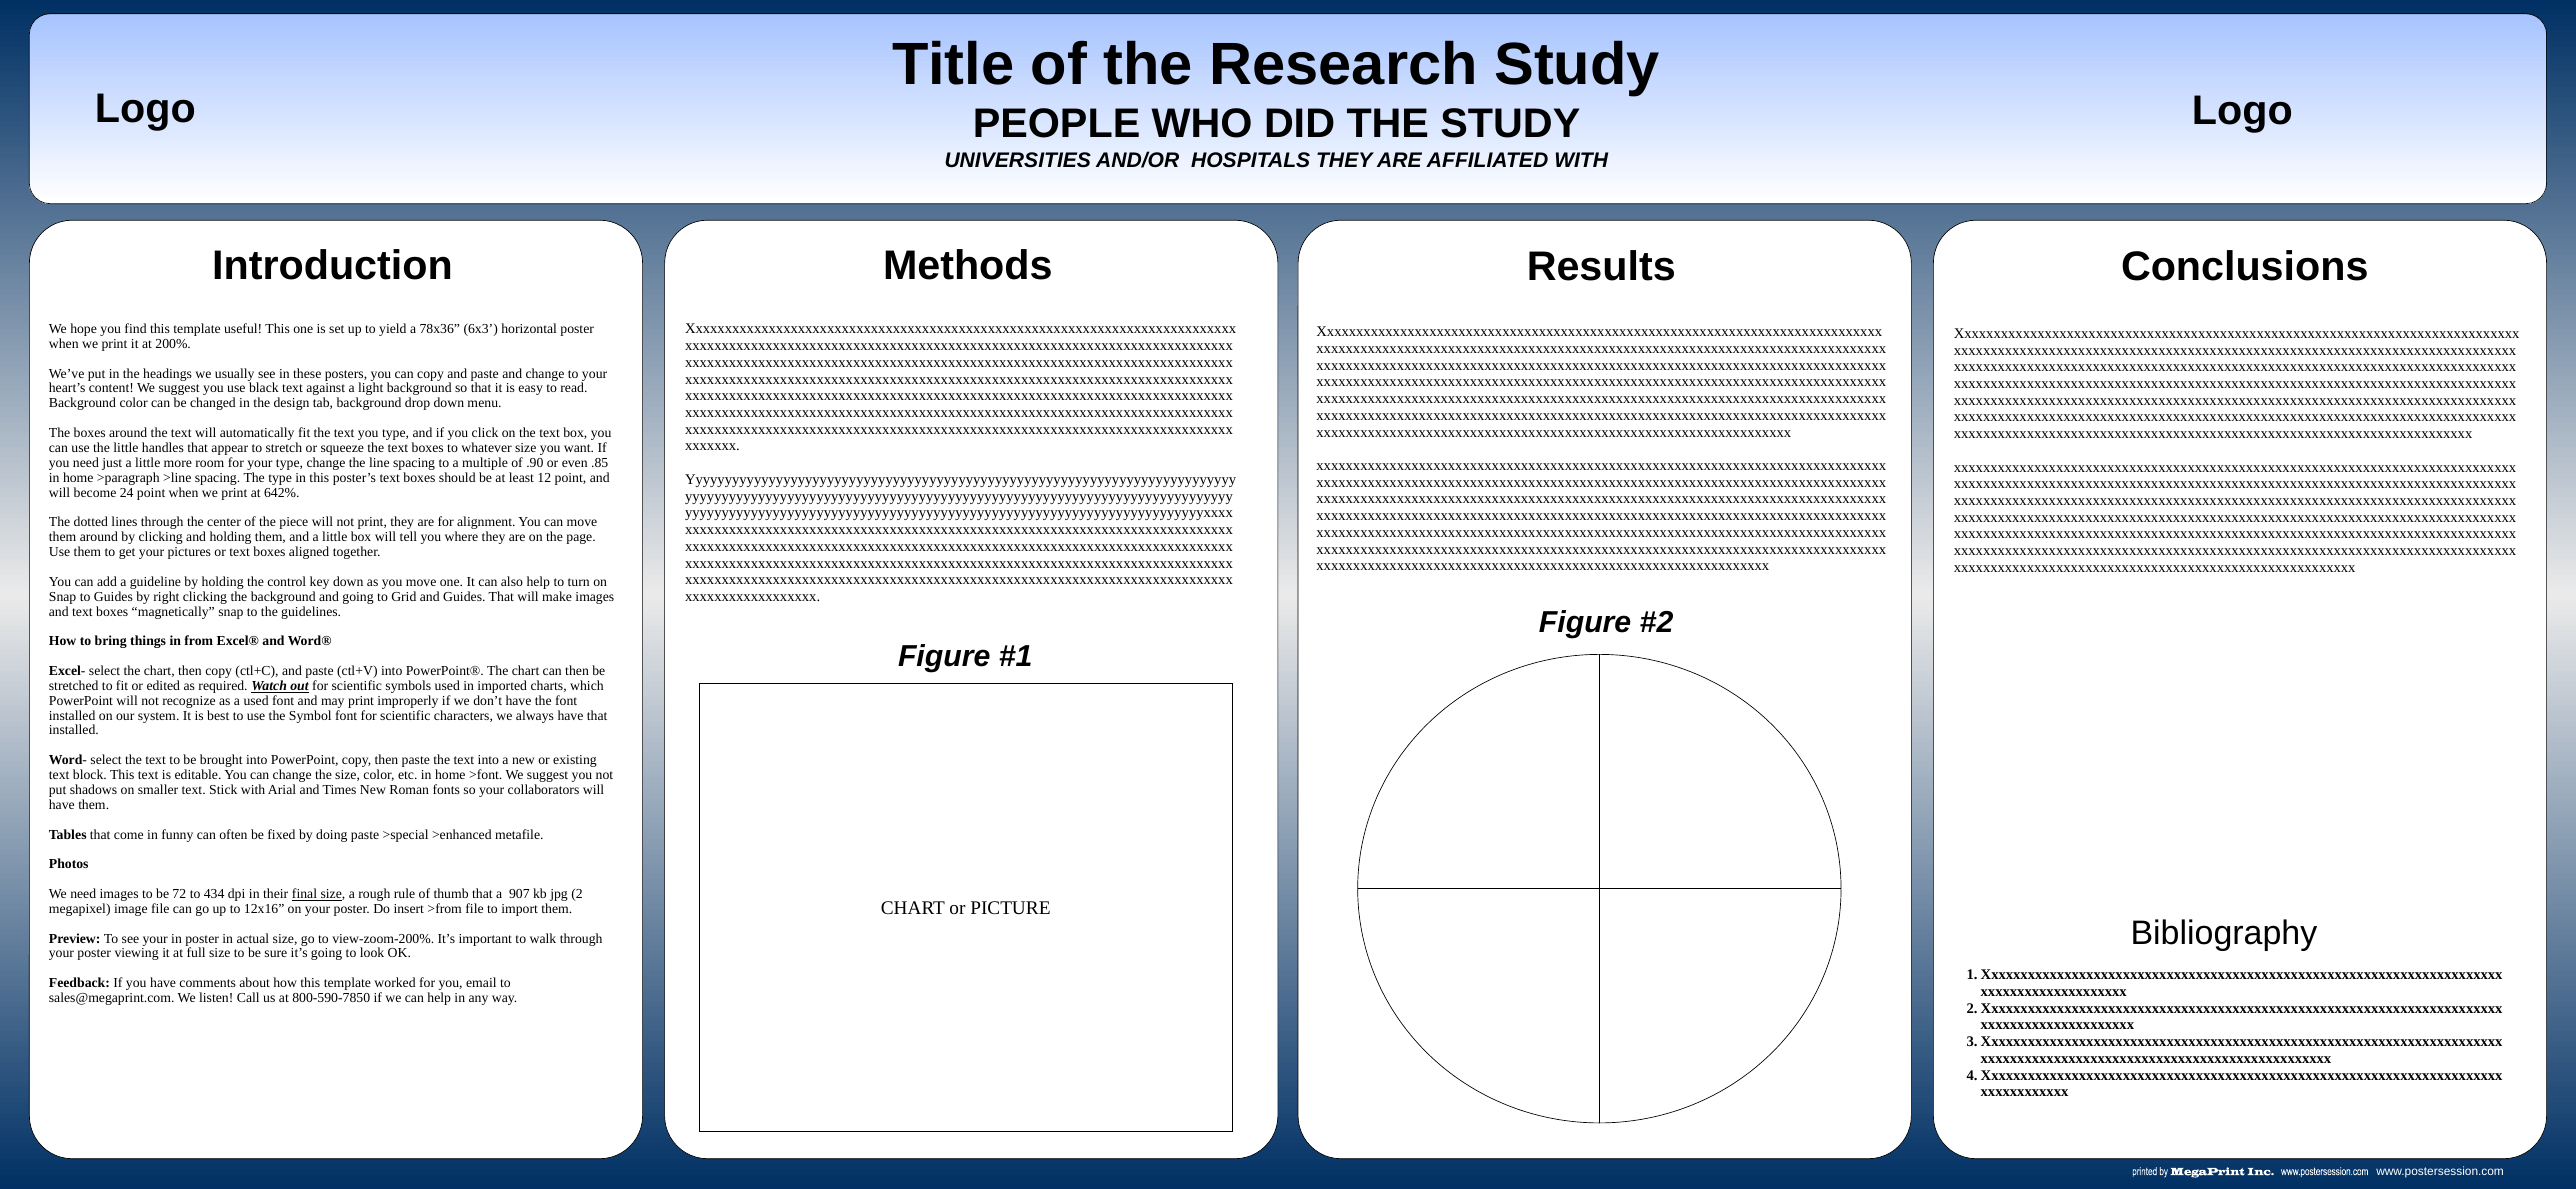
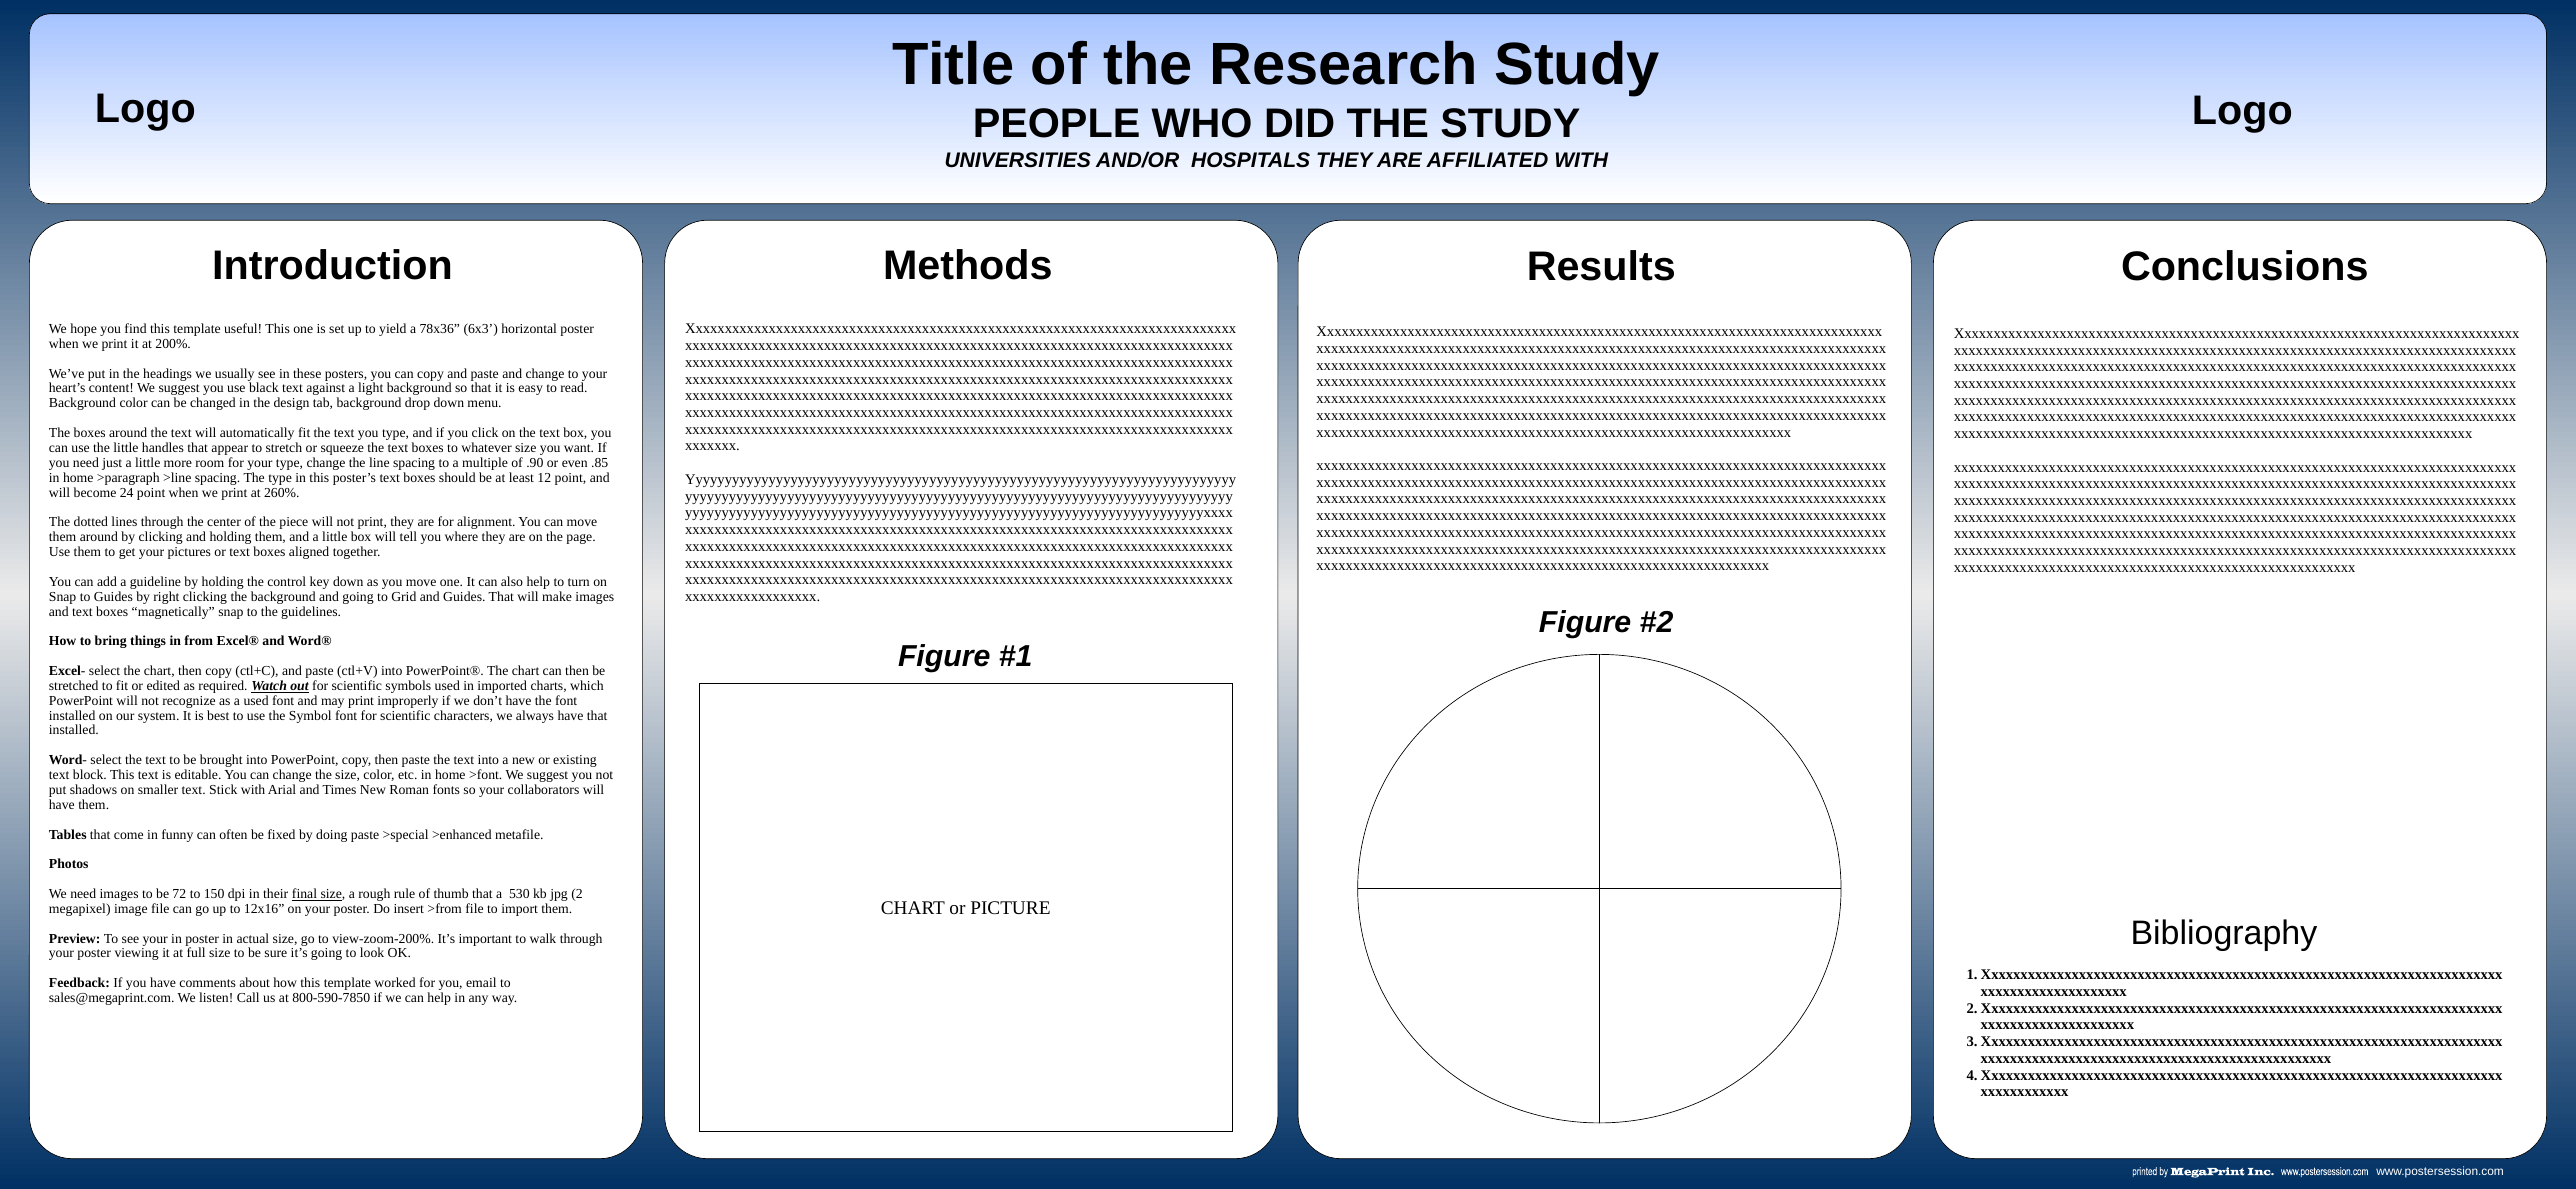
642%: 642% -> 260% (282, 492)
434: 434 -> 150 (214, 894)
907: 907 -> 530 (519, 894)
